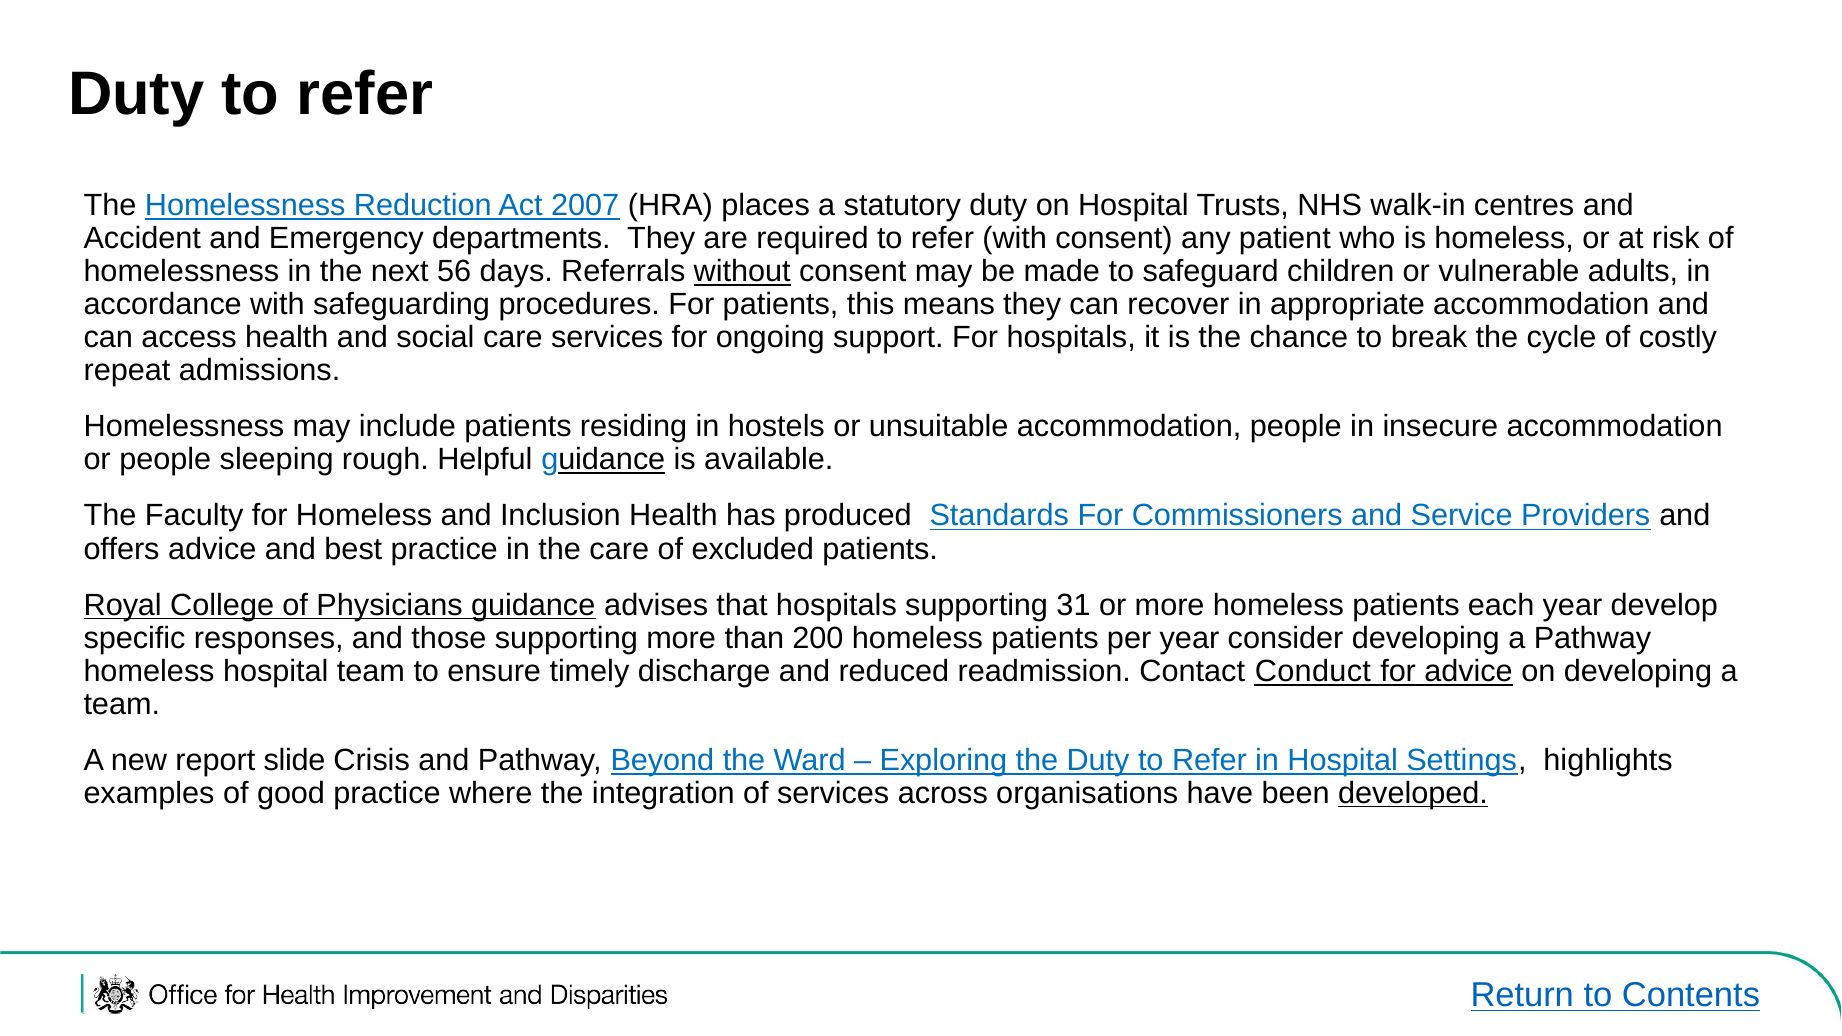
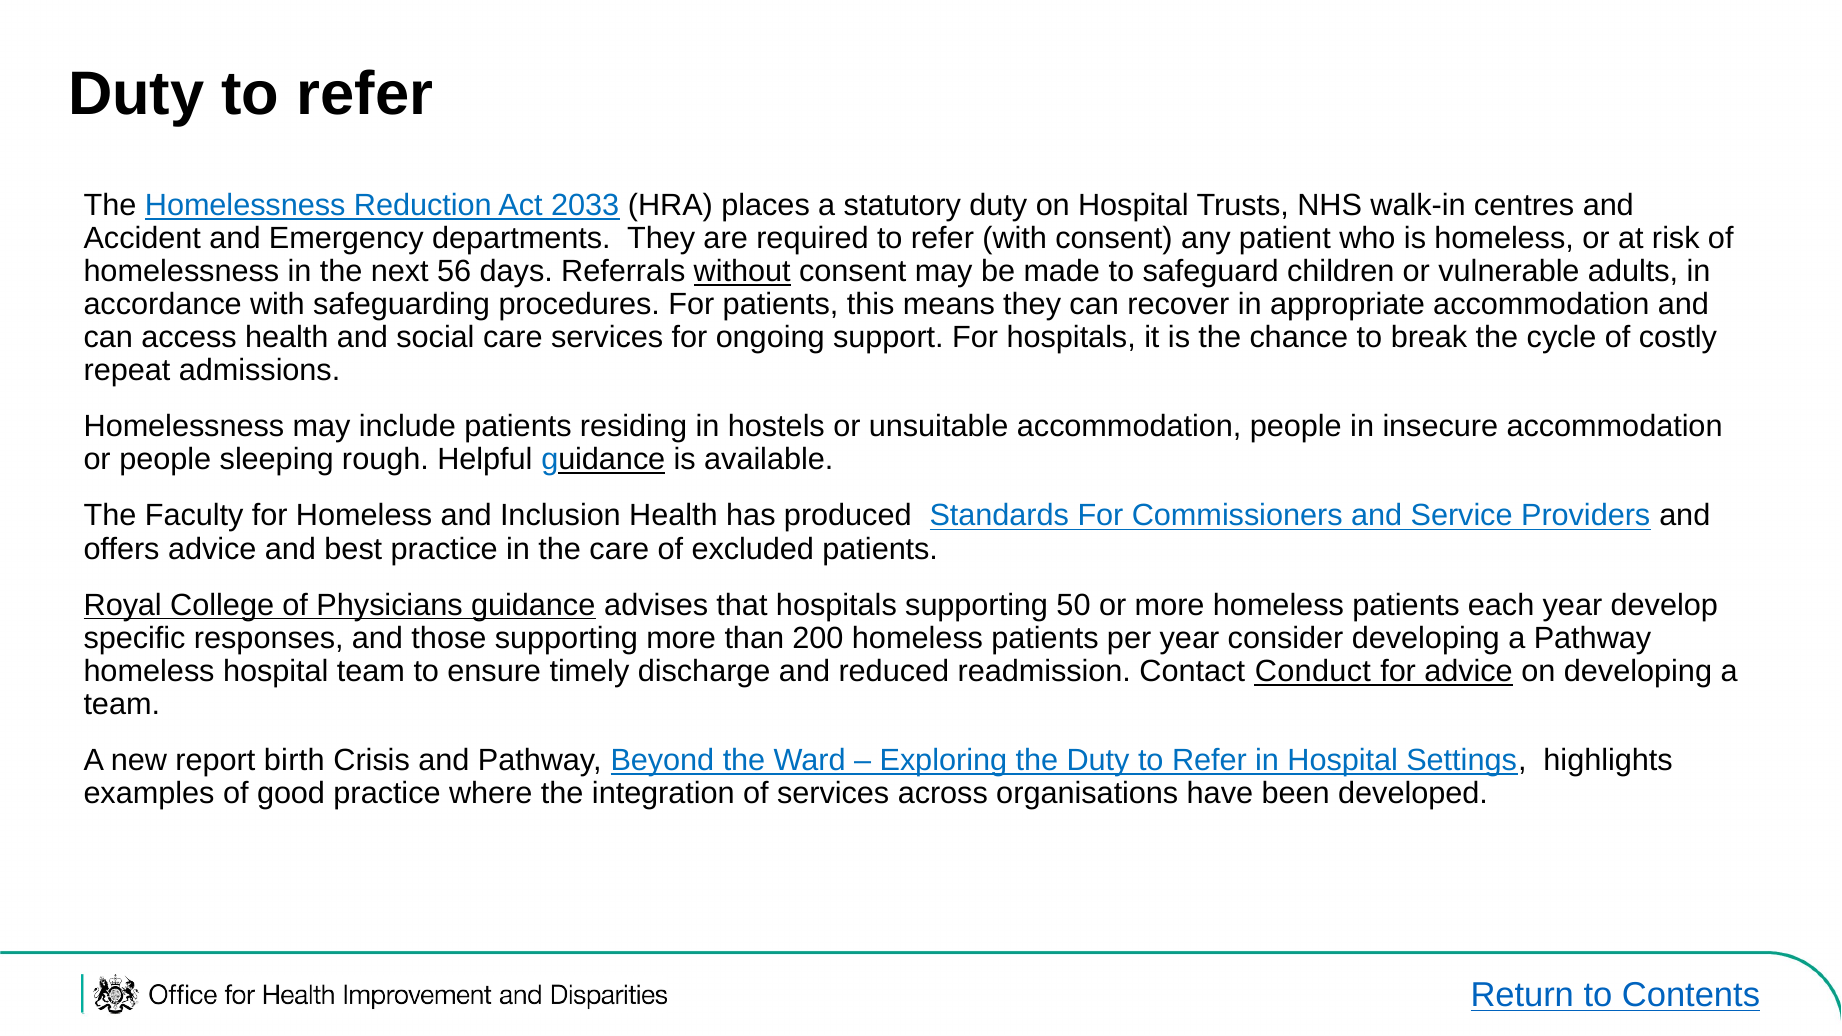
2007: 2007 -> 2033 (585, 205)
31: 31 -> 50 (1074, 605)
slide: slide -> birth (294, 760)
developed underline: present -> none (1413, 793)
